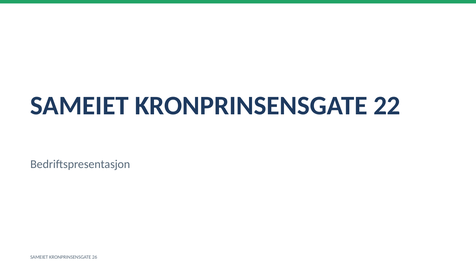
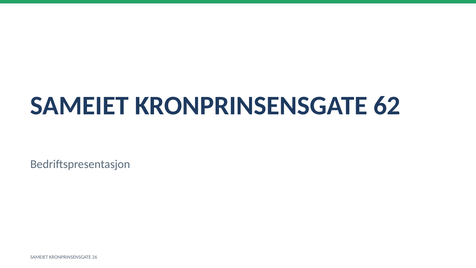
22: 22 -> 62 (387, 106)
